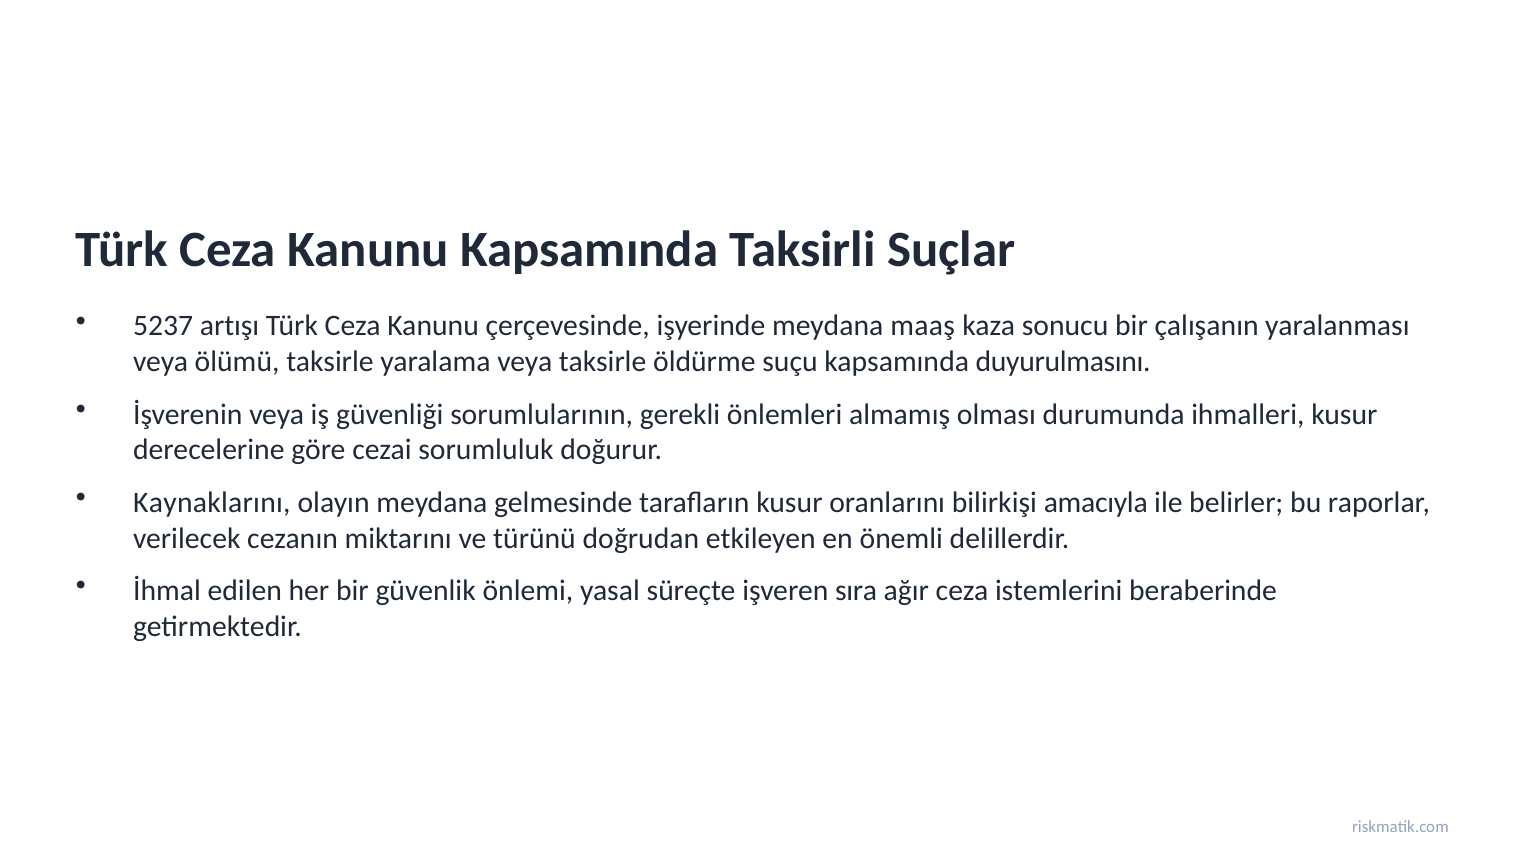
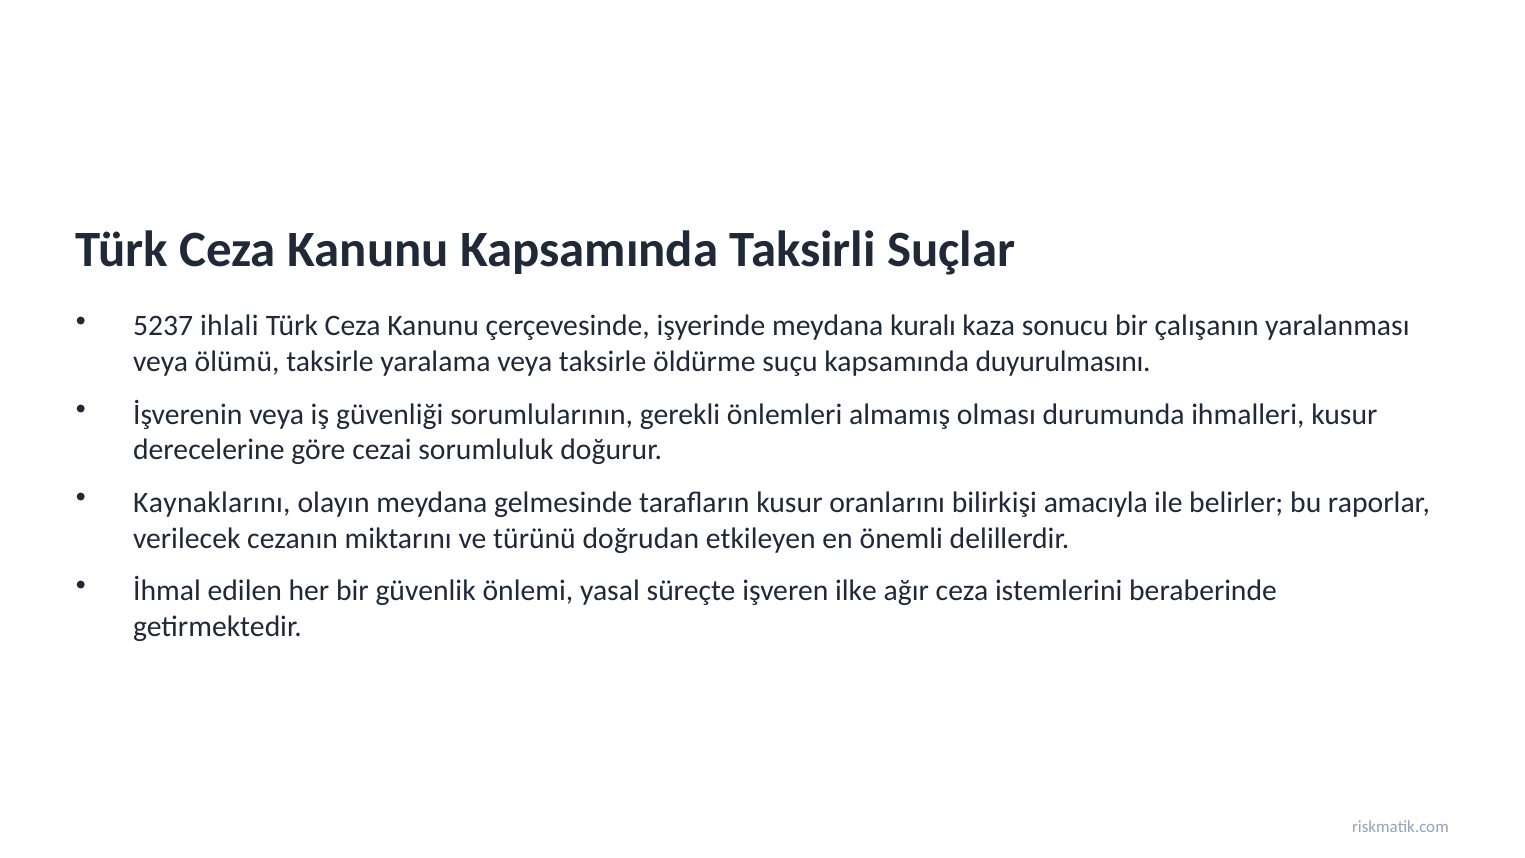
artışı: artışı -> ihlali (229, 326)
maaş: maaş -> kuralı (923, 326)
sıra: sıra -> ilke (856, 591)
